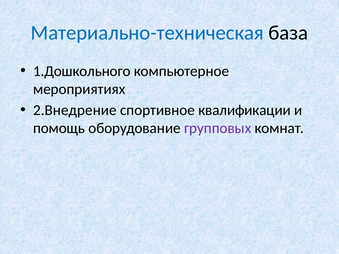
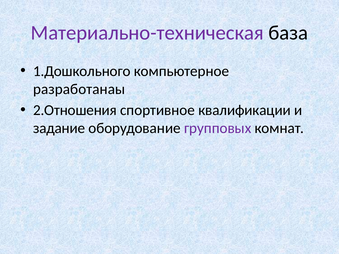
Материально-техническая colour: blue -> purple (147, 33)
мероприятиях: мероприятиях -> разработанаы (79, 89)
2.Внедрение: 2.Внедрение -> 2.Отношения (75, 110)
помощь: помощь -> задание (59, 128)
